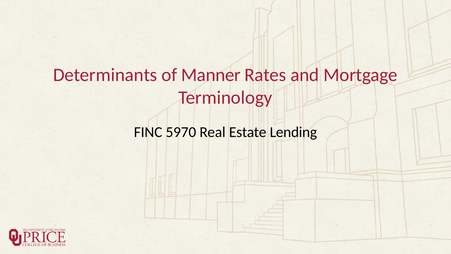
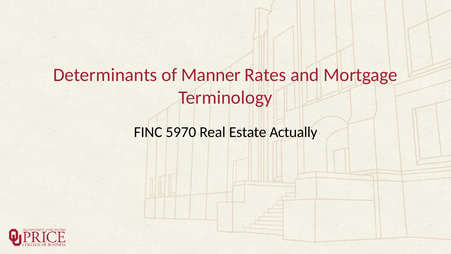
Lending: Lending -> Actually (293, 132)
